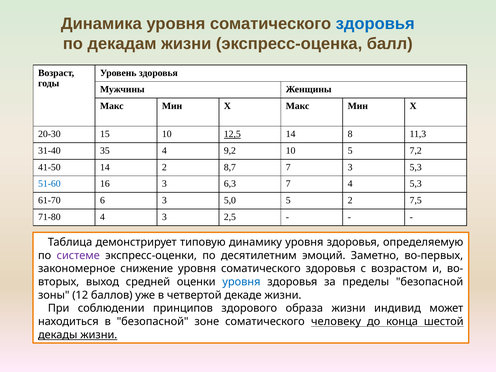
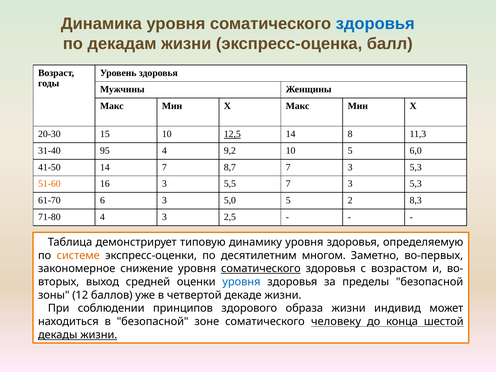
35: 35 -> 95 (105, 151)
7,2: 7,2 -> 6,0 (416, 151)
14 2: 2 -> 7 (164, 167)
51-60 colour: blue -> orange (49, 184)
6,3: 6,3 -> 5,5 (230, 184)
4: 4 -> 3 (350, 184)
7,5: 7,5 -> 8,3 (416, 200)
системе colour: purple -> orange (78, 255)
эмоций: эмоций -> многом (324, 255)
соматического underline: none -> present (261, 269)
